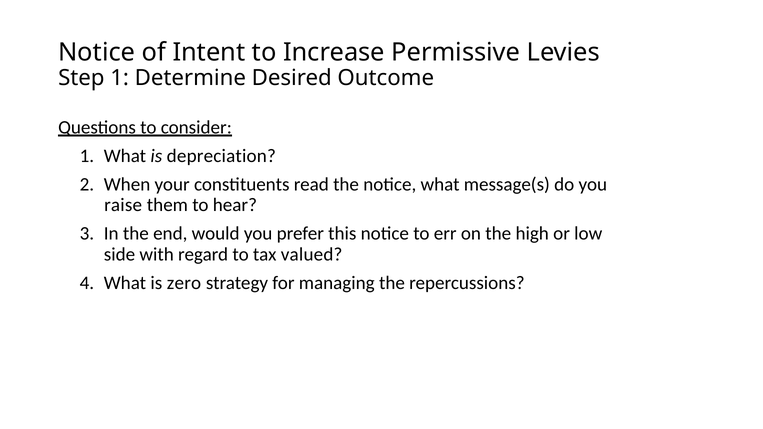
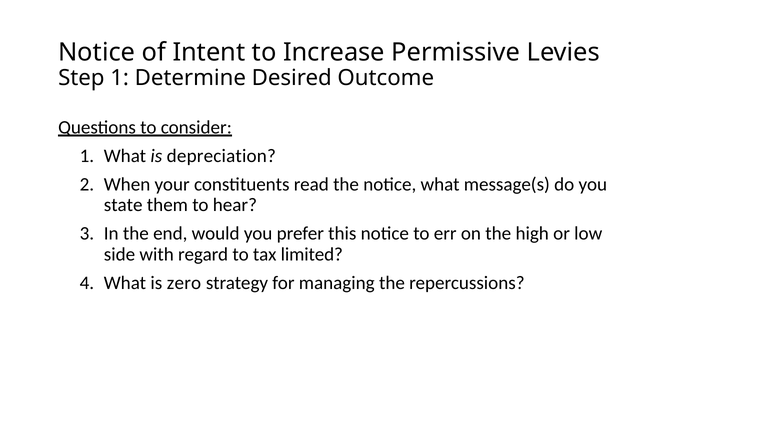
raise: raise -> state (123, 205)
valued: valued -> limited (312, 254)
